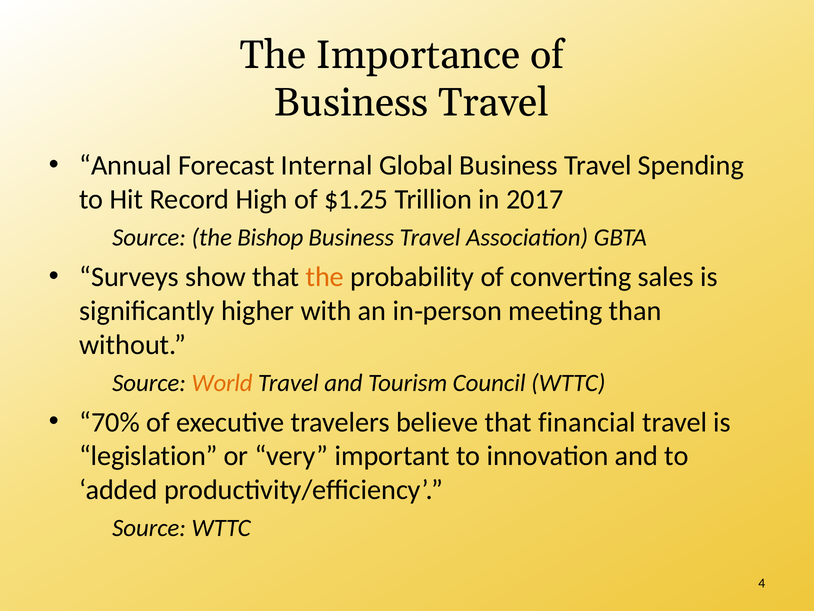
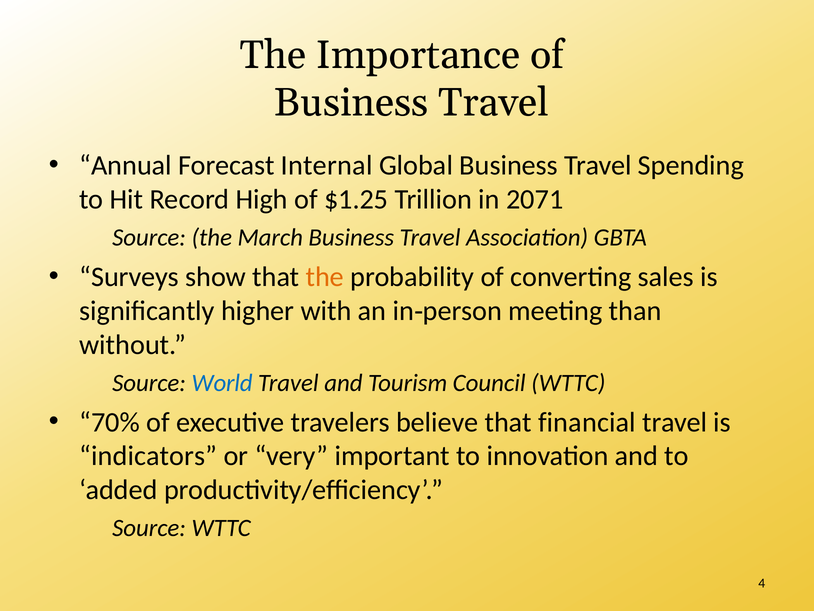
2017: 2017 -> 2071 (535, 199)
Bishop: Bishop -> March (270, 237)
World colour: orange -> blue (222, 382)
legislation: legislation -> indicators (148, 456)
